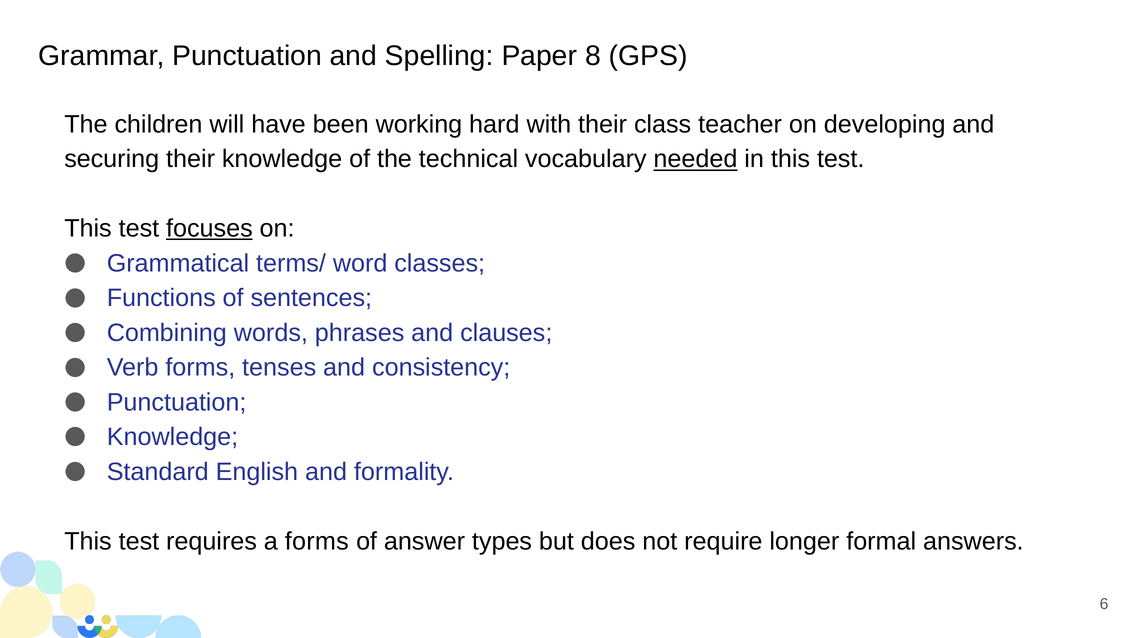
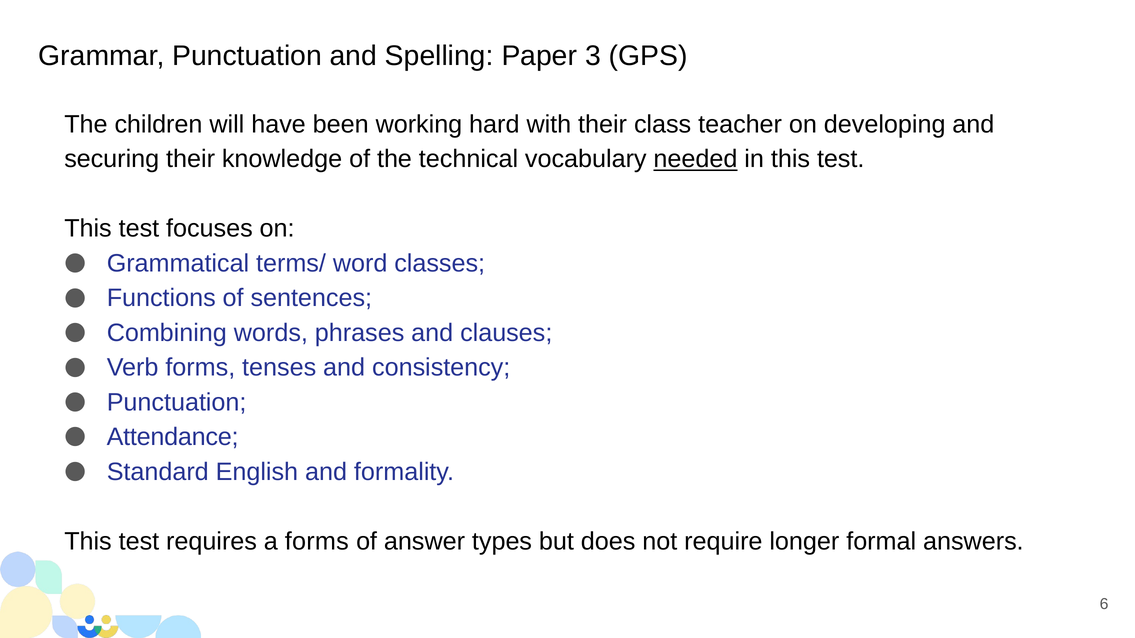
8: 8 -> 3 (593, 56)
focuses underline: present -> none (209, 229)
Knowledge: Knowledge -> Attendance (173, 437)
